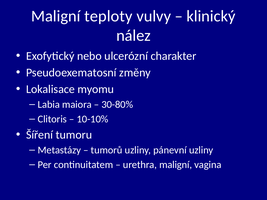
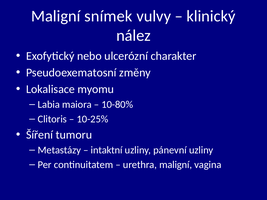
teploty: teploty -> snímek (108, 16)
30-80%: 30-80% -> 10-80% (117, 105)
10-10%: 10-10% -> 10-25% (93, 119)
tumorů: tumorů -> intaktní (107, 150)
